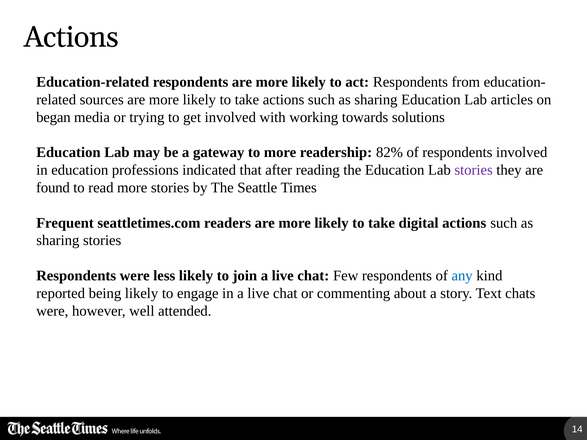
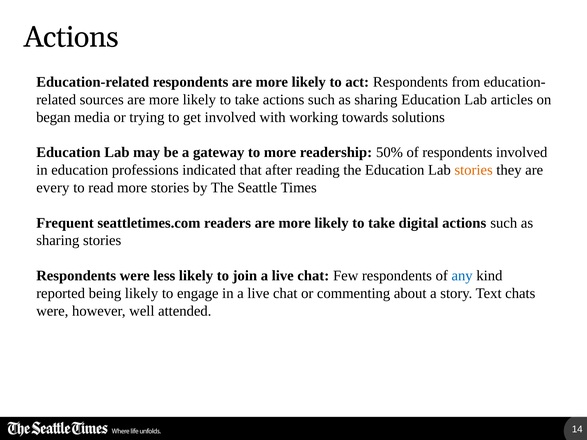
82%: 82% -> 50% (389, 153)
stories colour: purple -> orange (474, 170)
found: found -> every (53, 188)
